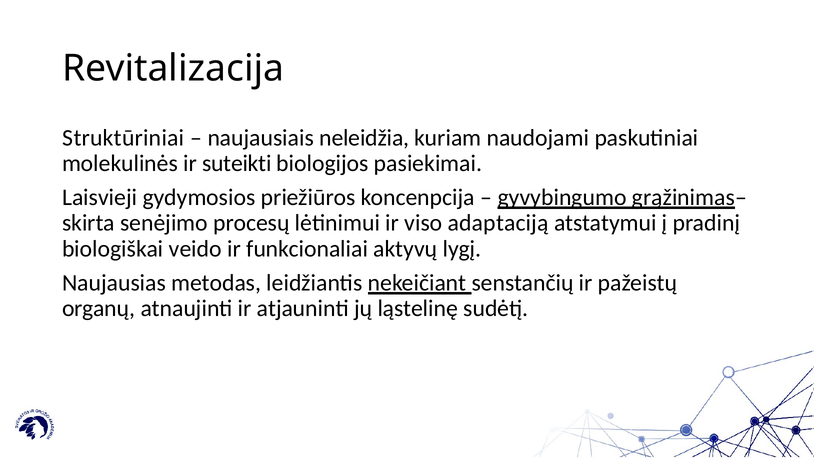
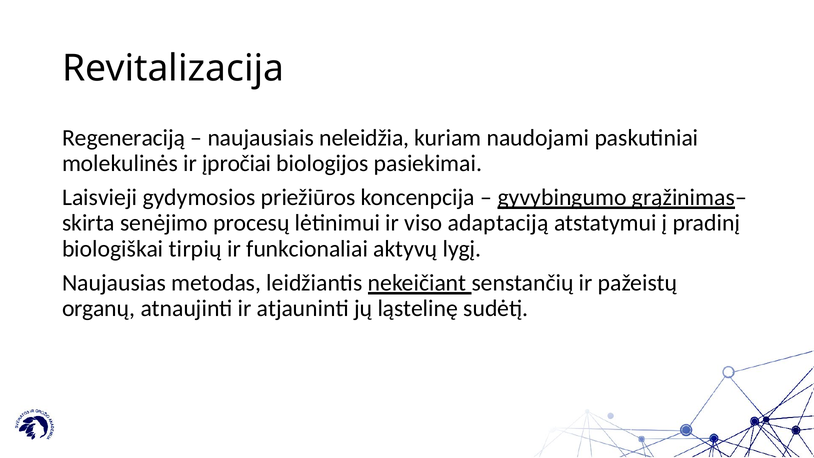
Struktūriniai: Struktūriniai -> Regeneraciją (124, 138)
suteikti: suteikti -> įpročiai (237, 163)
veido: veido -> tirpių (195, 249)
